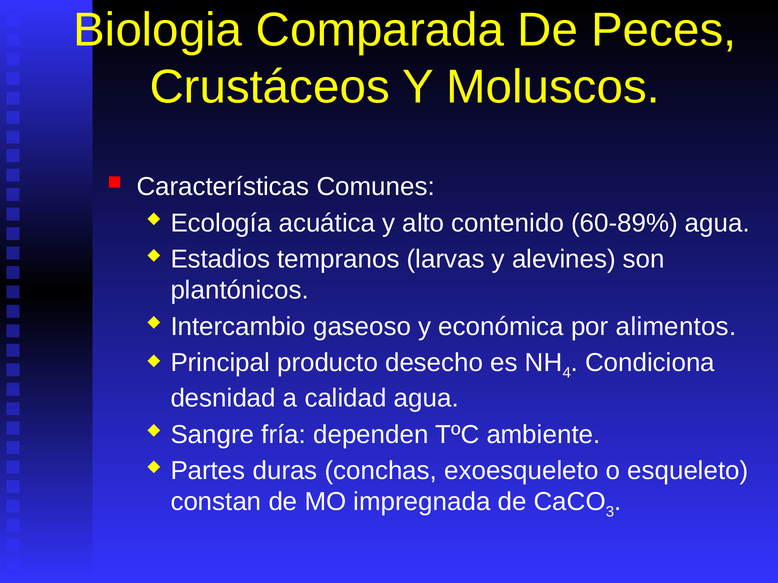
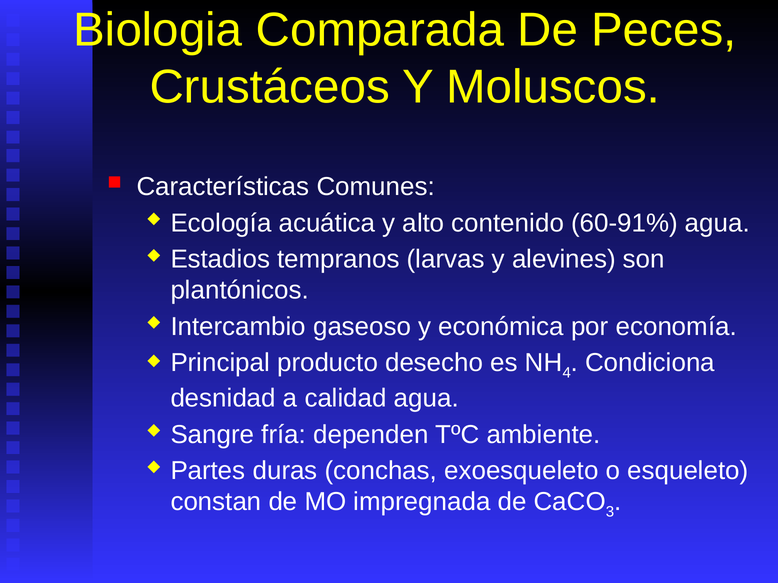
60-89%: 60-89% -> 60-91% (624, 223)
alimentos: alimentos -> economía (676, 327)
